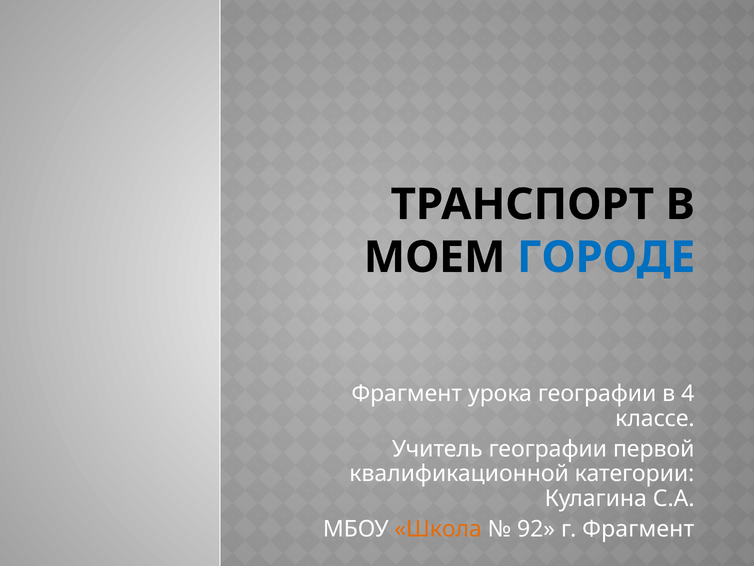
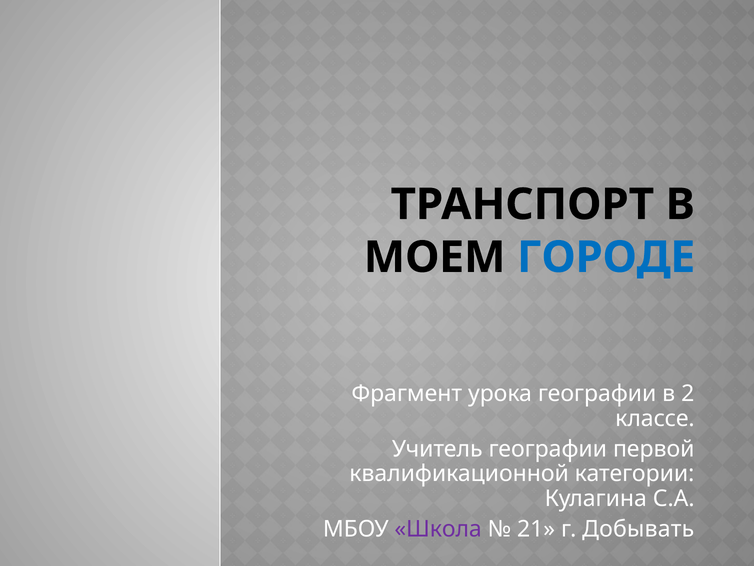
4: 4 -> 2 (688, 393)
Школа colour: orange -> purple (438, 529)
92: 92 -> 21 (536, 529)
г Фрагмент: Фрагмент -> Добывать (638, 529)
